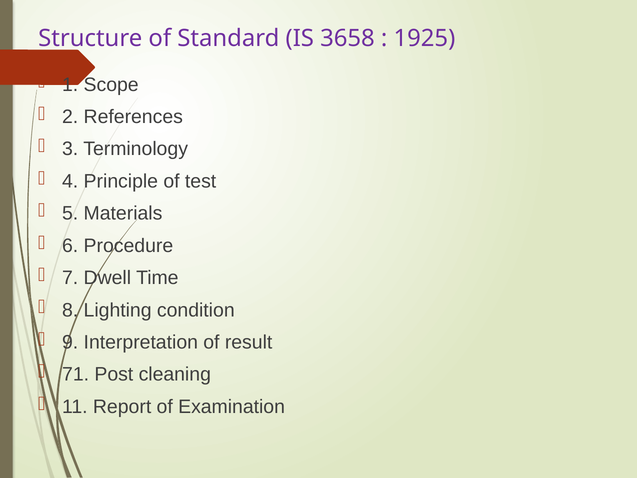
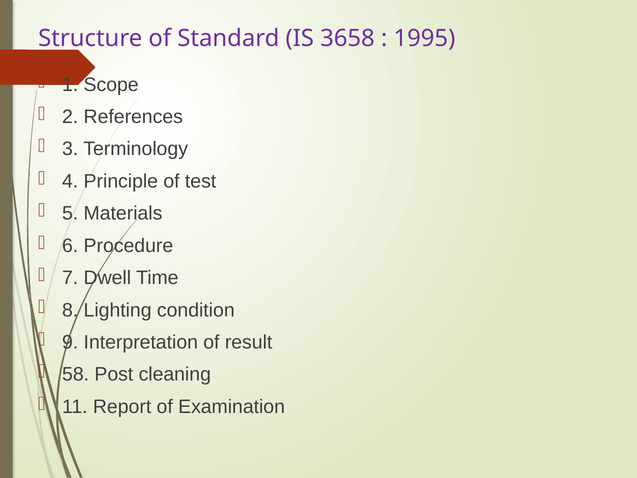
1925: 1925 -> 1995 (424, 38)
71: 71 -> 58 (76, 374)
